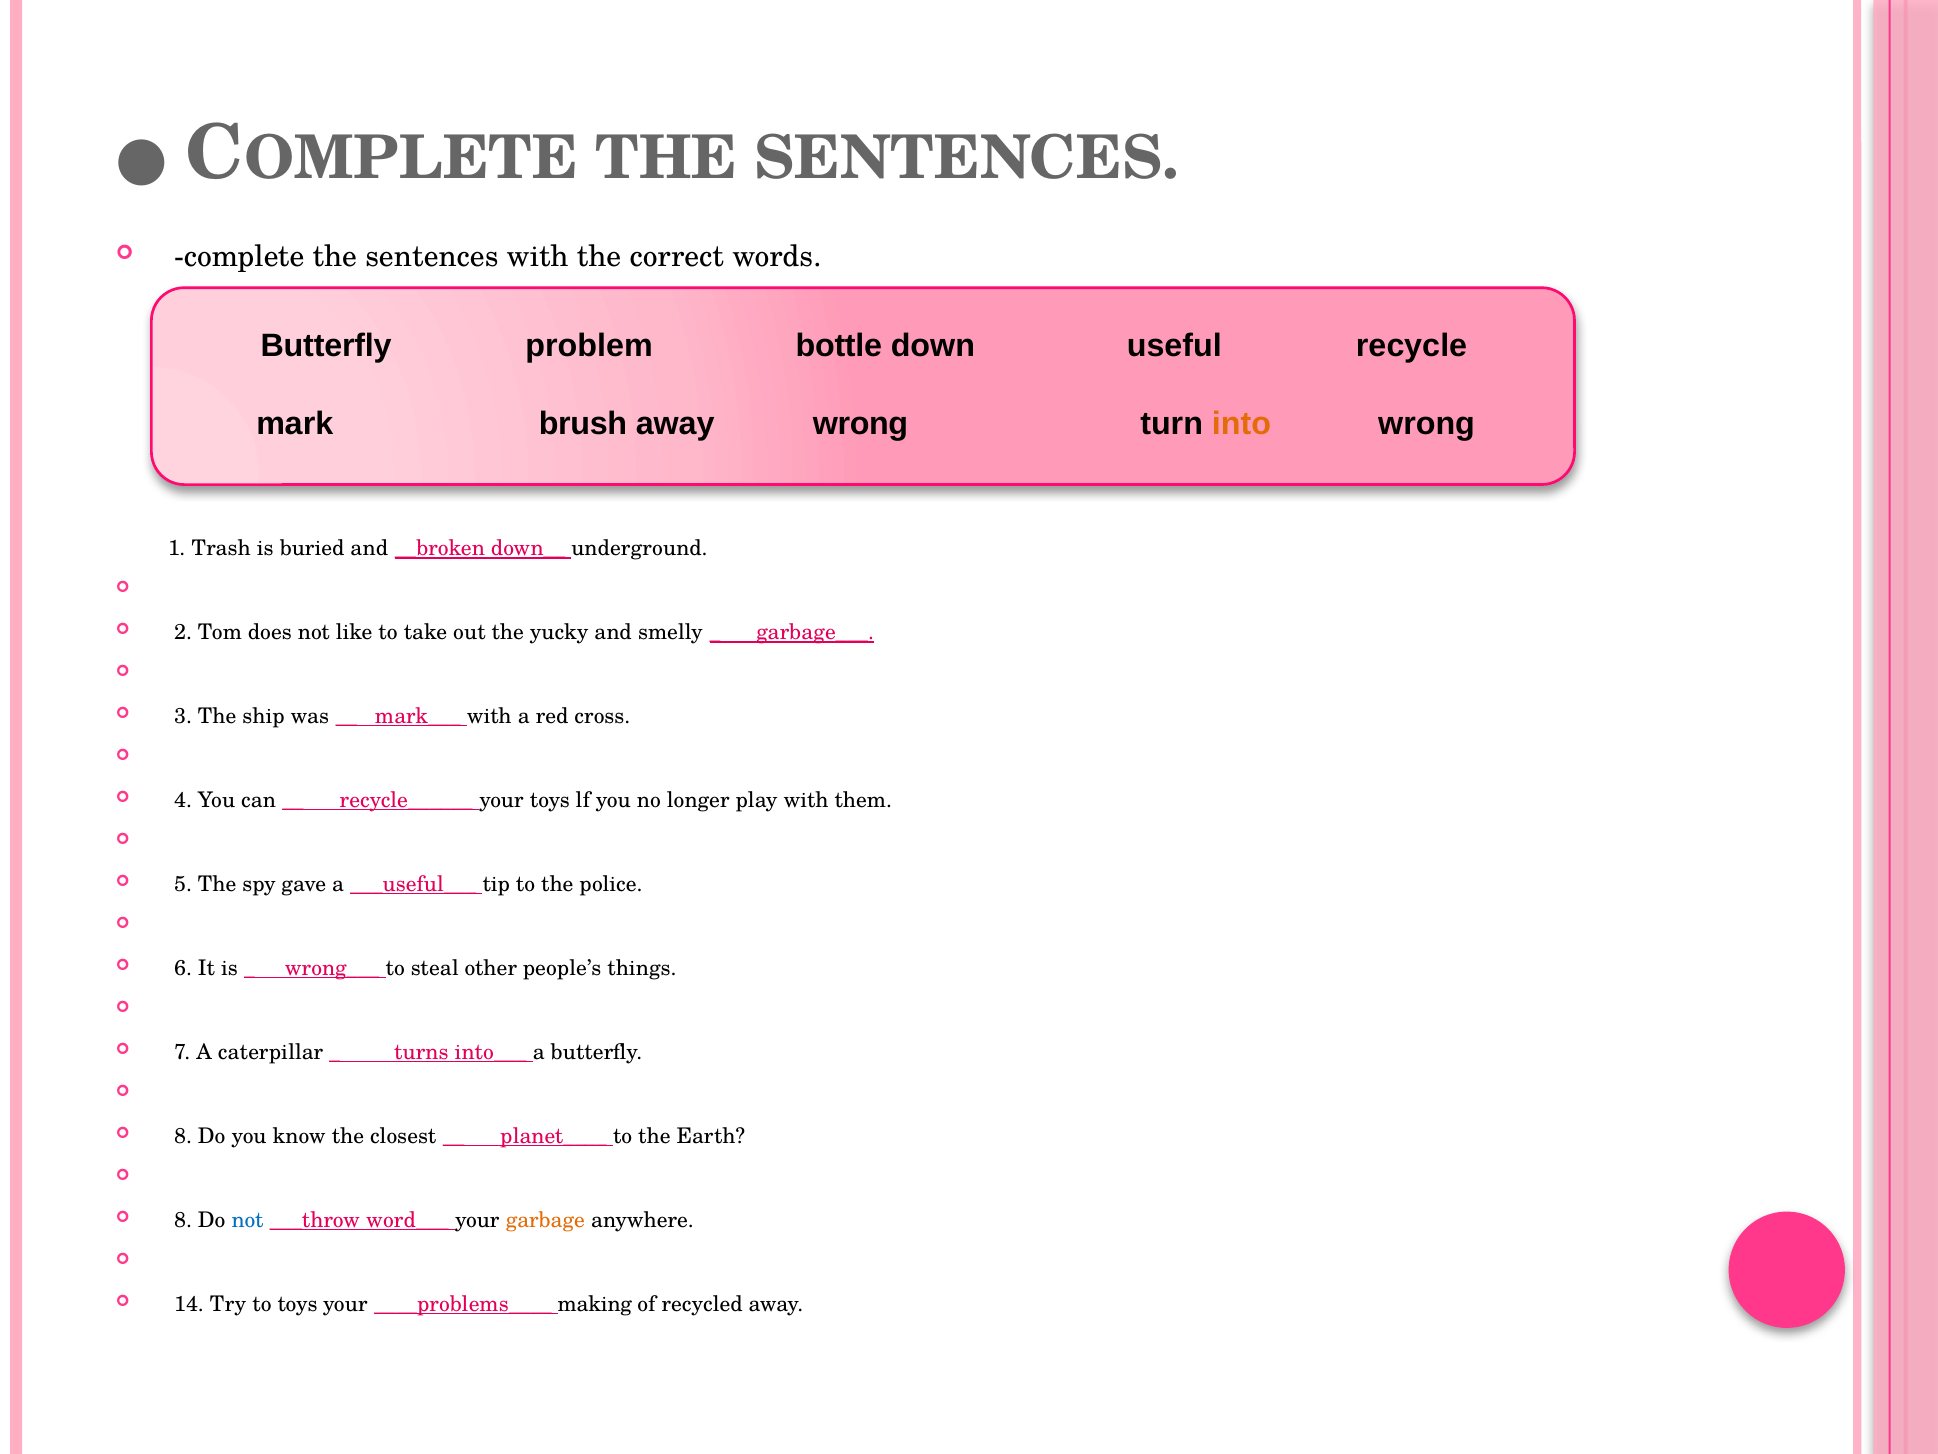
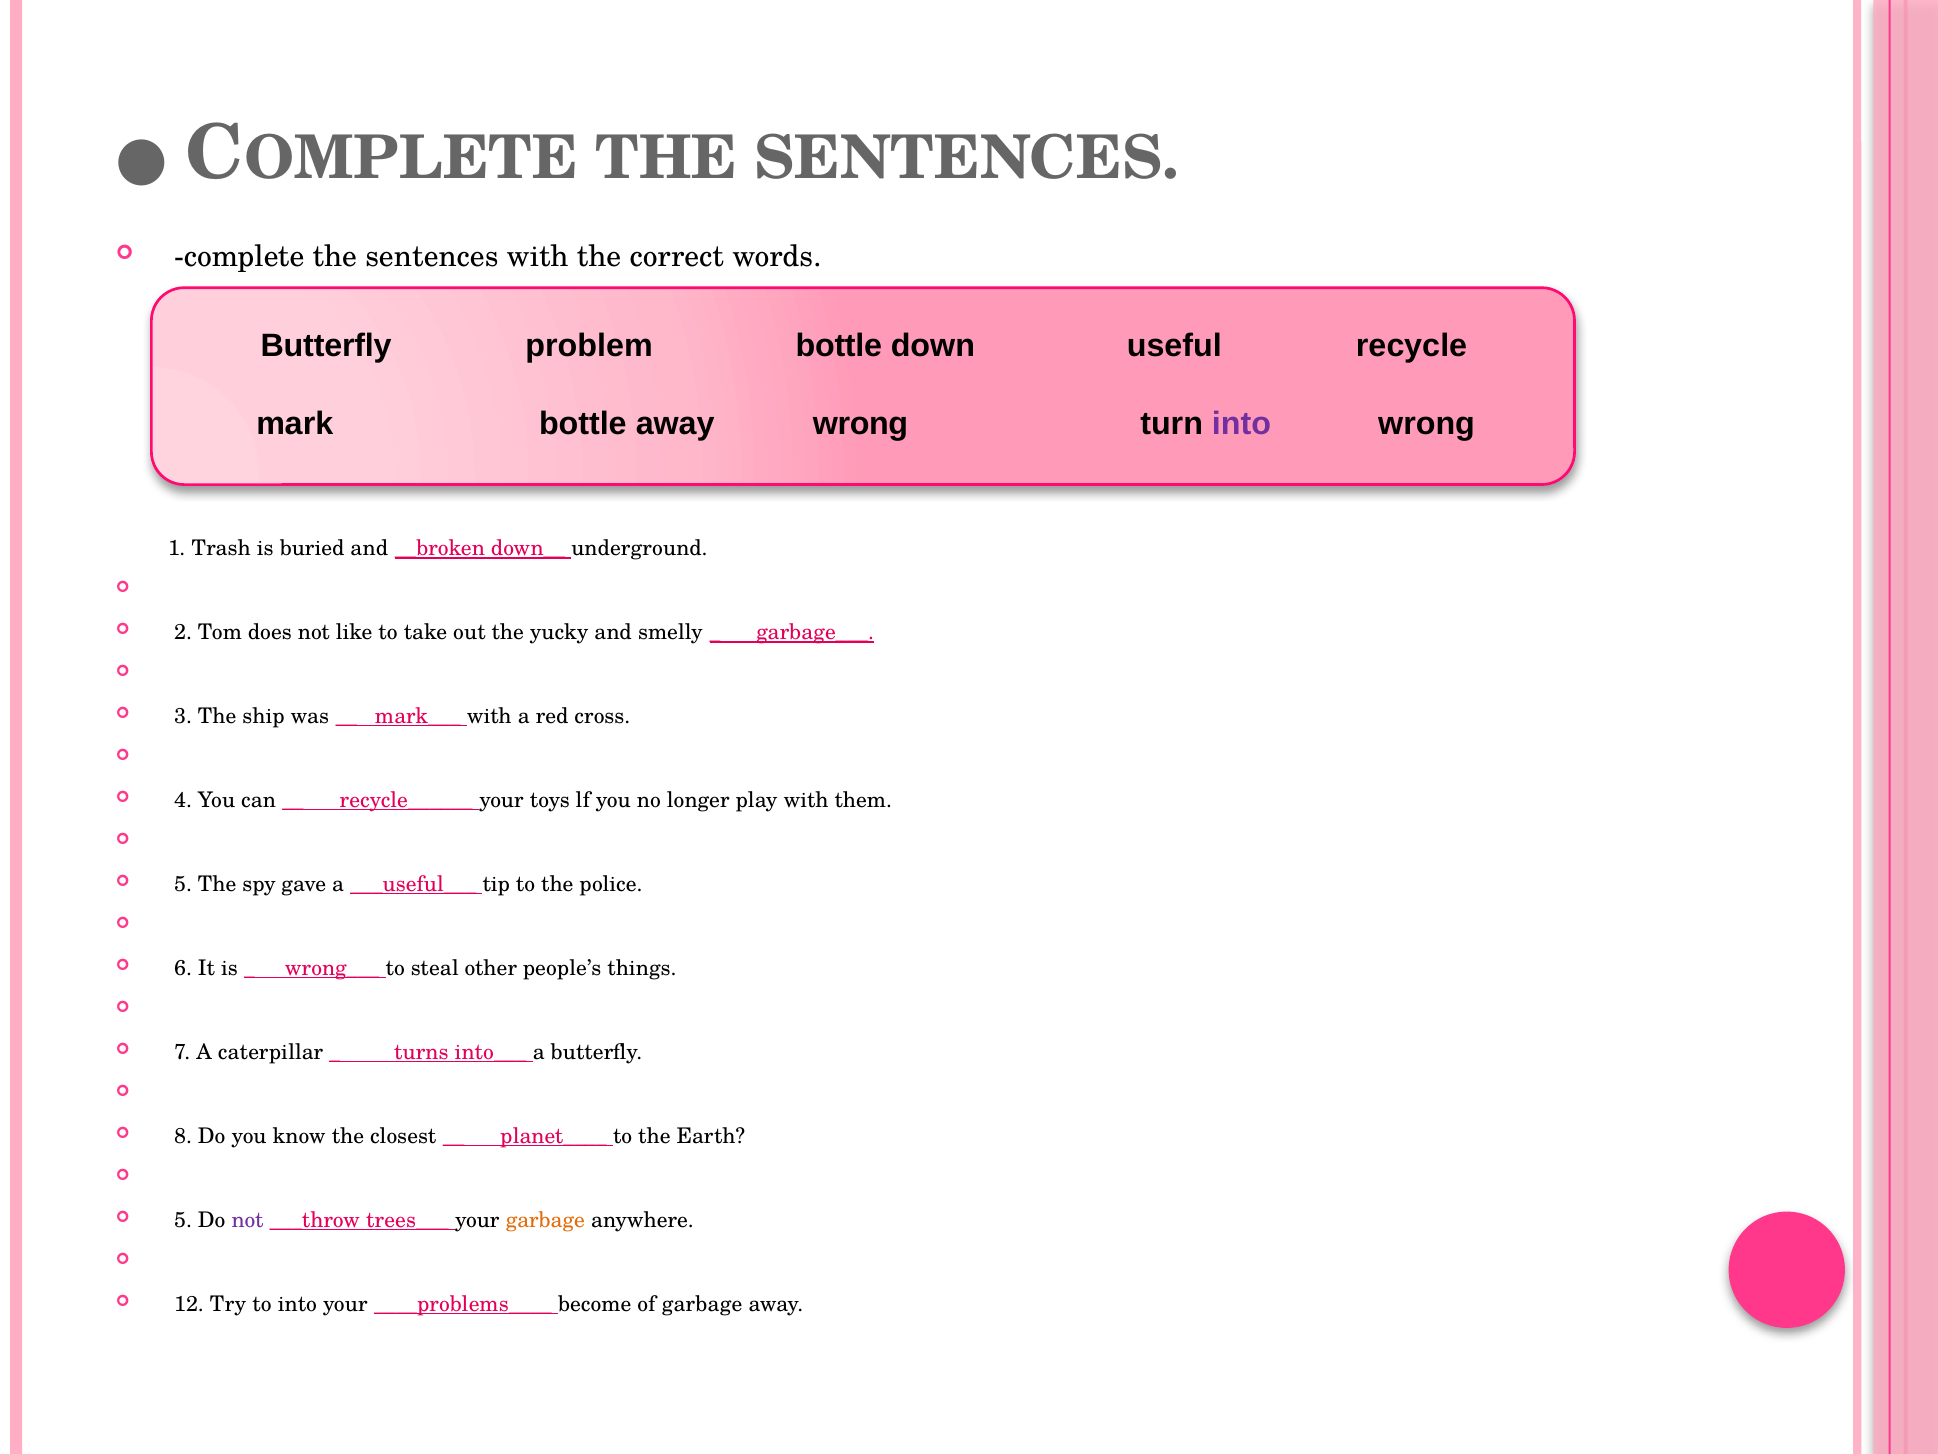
mark brush: brush -> bottle (583, 424)
into colour: orange -> purple (1242, 424)
8: 8 -> 5 (183, 1220)
not colour: blue -> purple (248, 1220)
word___: word___ -> trees___ (407, 1220)
14: 14 -> 12 (189, 1304)
to toys: toys -> into (297, 1304)
making: making -> become (595, 1304)
of recycled: recycled -> garbage (702, 1304)
